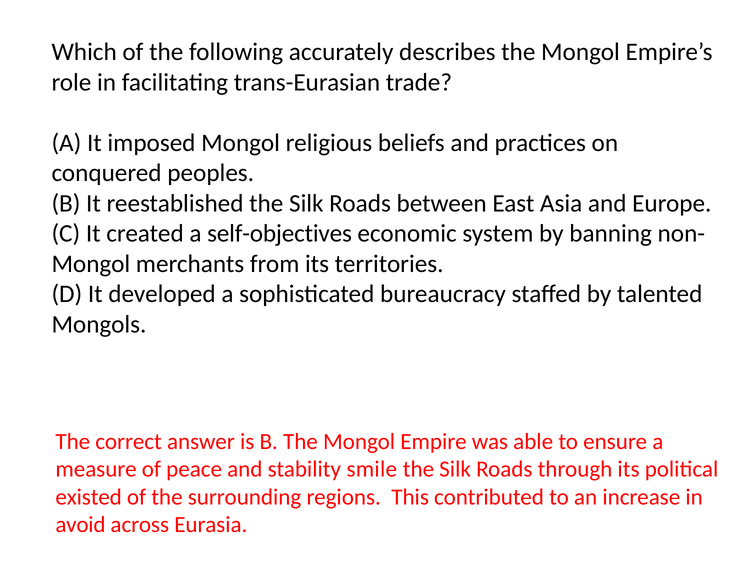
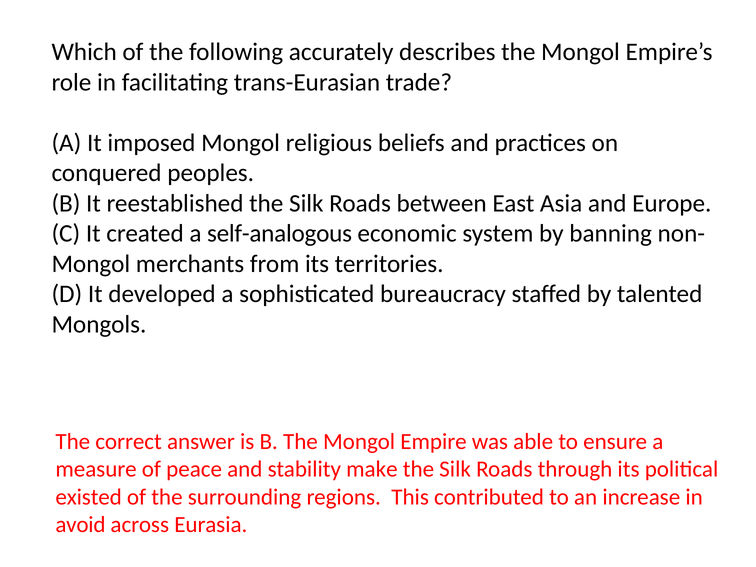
self-objectives: self-objectives -> self-analogous (280, 234)
smile: smile -> make (372, 469)
